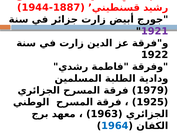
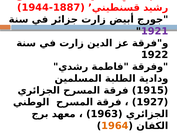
1979: 1979 -> 1915 (150, 90)
1925: 1925 -> 1927 (150, 102)
1964 colour: blue -> orange (115, 126)
